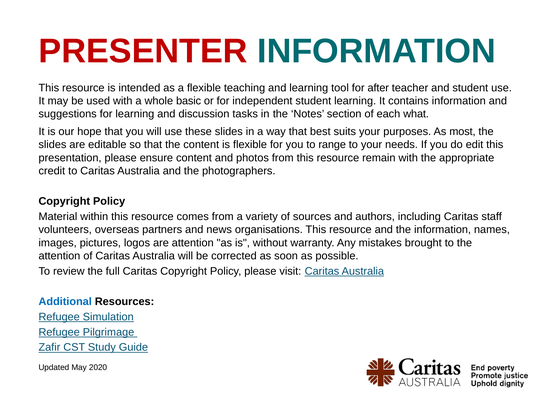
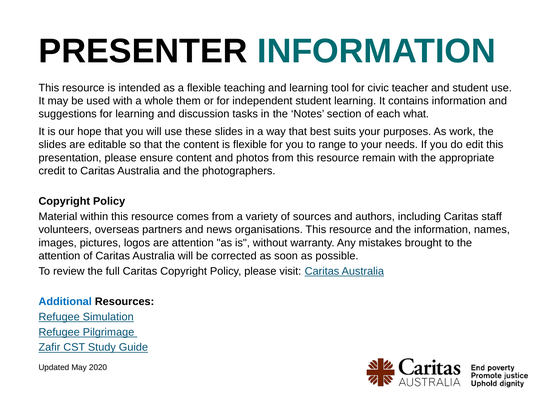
PRESENTER colour: red -> black (143, 51)
after: after -> civic (378, 88)
basic: basic -> them (188, 101)
most: most -> work (462, 132)
